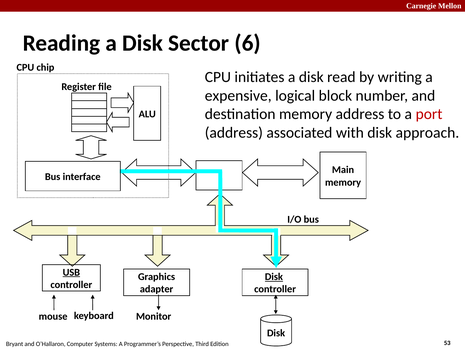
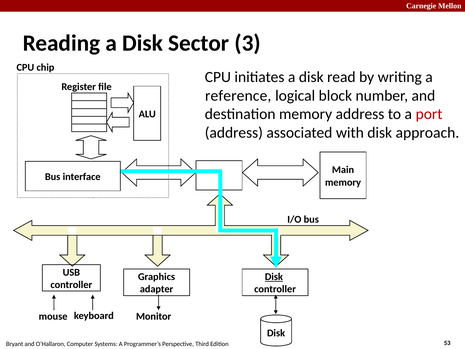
6: 6 -> 3 (248, 43)
expensive: expensive -> reference (238, 95)
USB underline: present -> none (71, 272)
